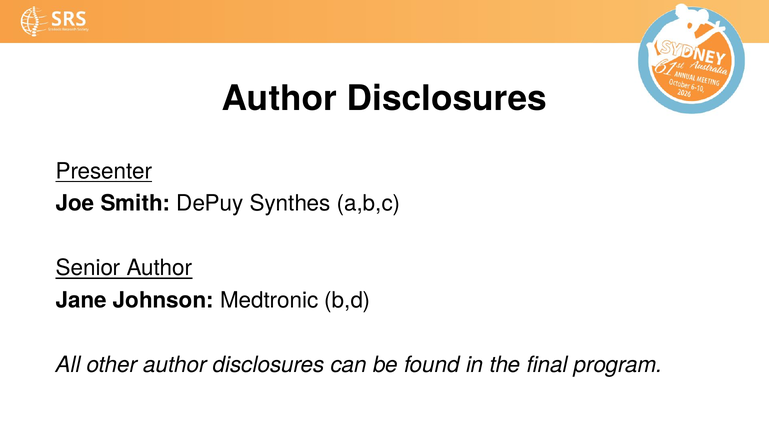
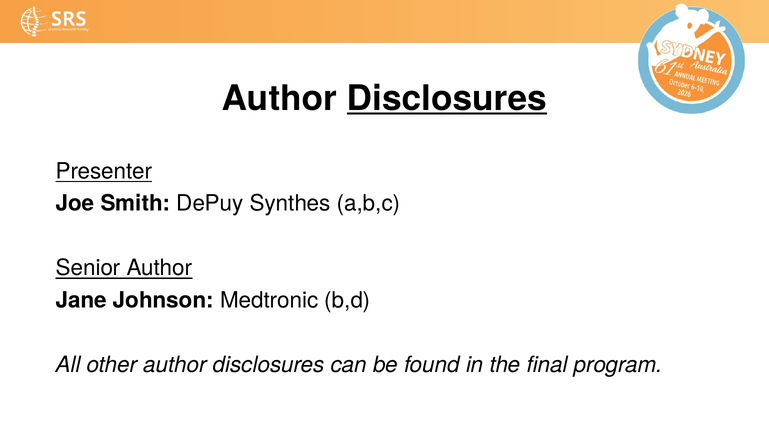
Disclosures underline: none -> present (447, 98)
